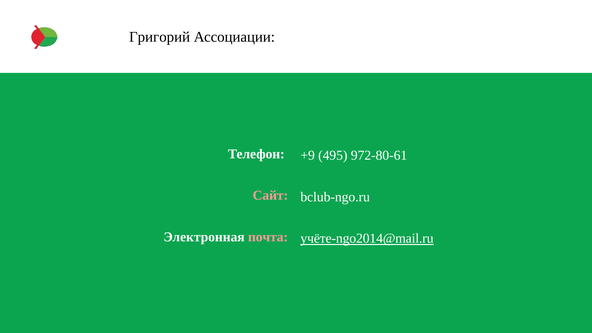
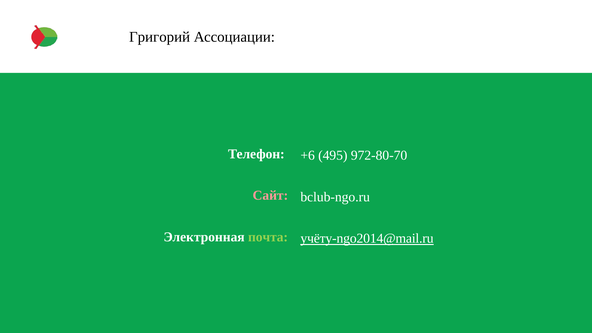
+9: +9 -> +6 (308, 155)
972-80-61: 972-80-61 -> 972-80-70 (379, 155)
почта colour: pink -> light green (268, 237)
учёте-ngo2014@mail.ru: учёте-ngo2014@mail.ru -> учёту-ngo2014@mail.ru (367, 239)
